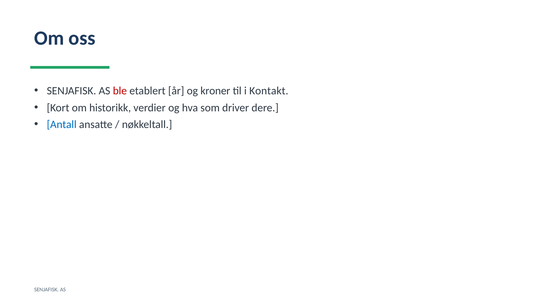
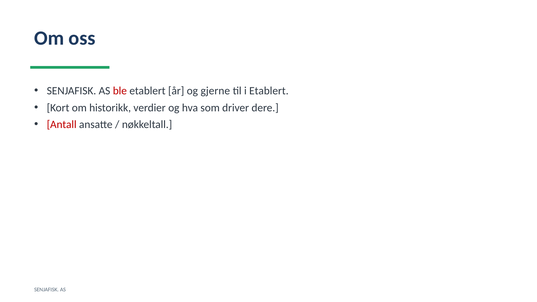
kroner: kroner -> gjerne (215, 91)
i Kontakt: Kontakt -> Etablert (269, 91)
Antall colour: blue -> red (62, 125)
